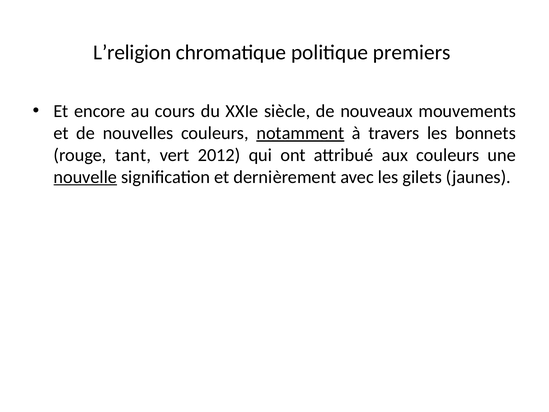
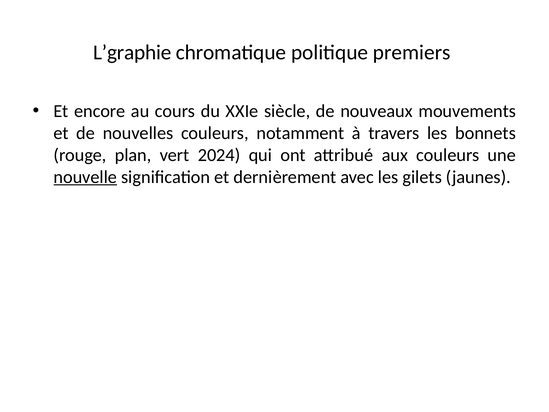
L’religion: L’religion -> L’graphie (132, 52)
notamment underline: present -> none (300, 133)
tant: tant -> plan (133, 155)
2012: 2012 -> 2024 (219, 155)
